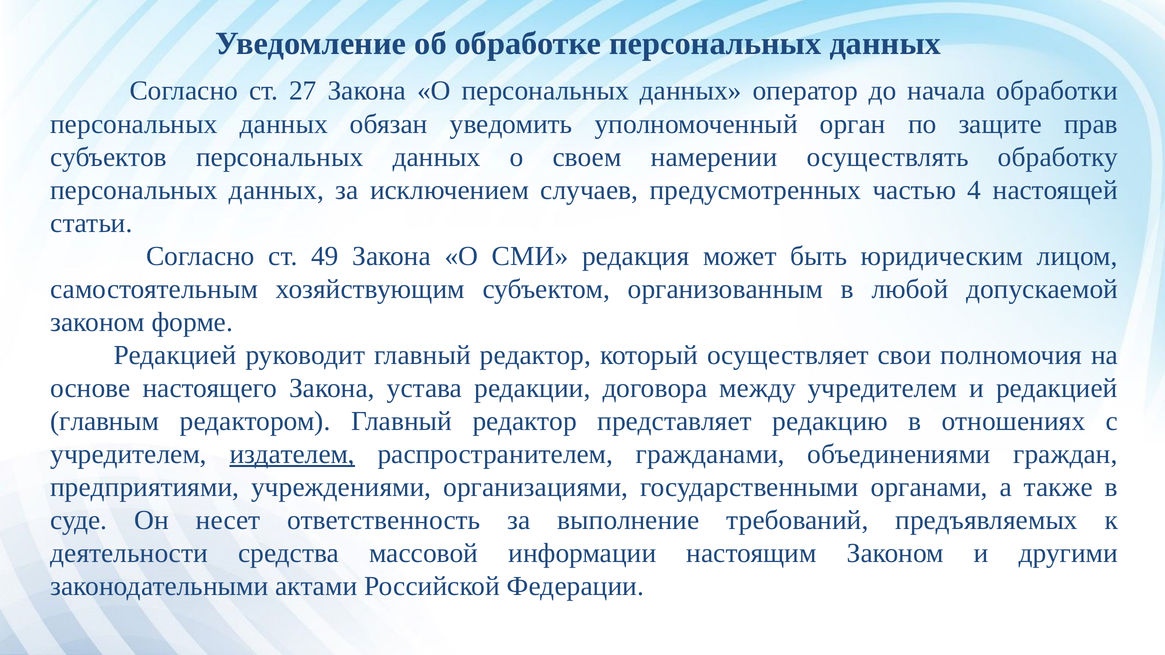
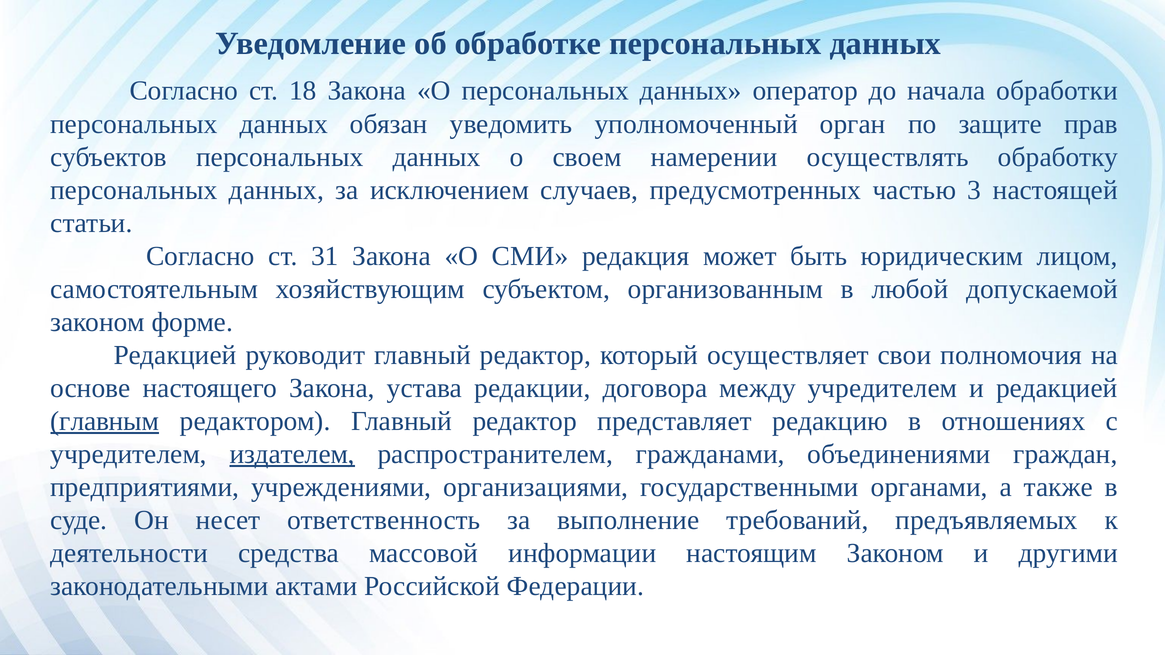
27: 27 -> 18 (303, 91)
4: 4 -> 3 (974, 190)
49: 49 -> 31 (325, 256)
главным underline: none -> present (105, 421)
